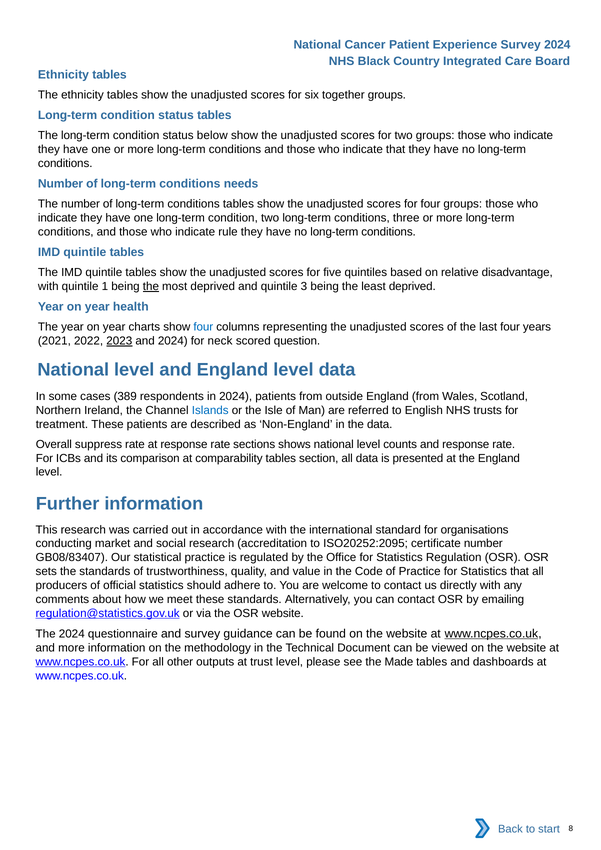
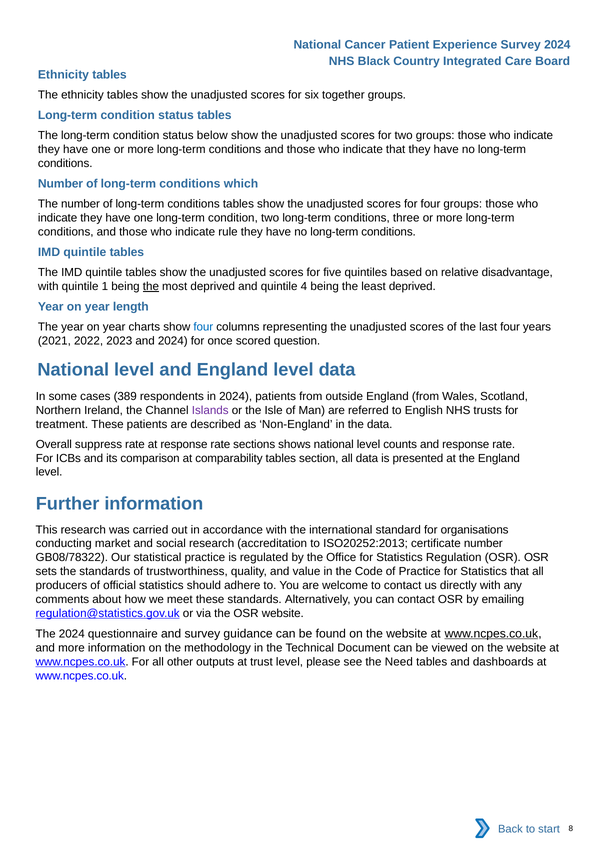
needs: needs -> which (241, 184)
3: 3 -> 4 (304, 287)
health: health -> length (131, 307)
2023 underline: present -> none (119, 341)
neck: neck -> once (220, 341)
Islands colour: blue -> purple (210, 411)
ISO20252:2095: ISO20252:2095 -> ISO20252:2013 (366, 544)
GB08/83407: GB08/83407 -> GB08/78322 (72, 558)
Made: Made -> Need (399, 662)
